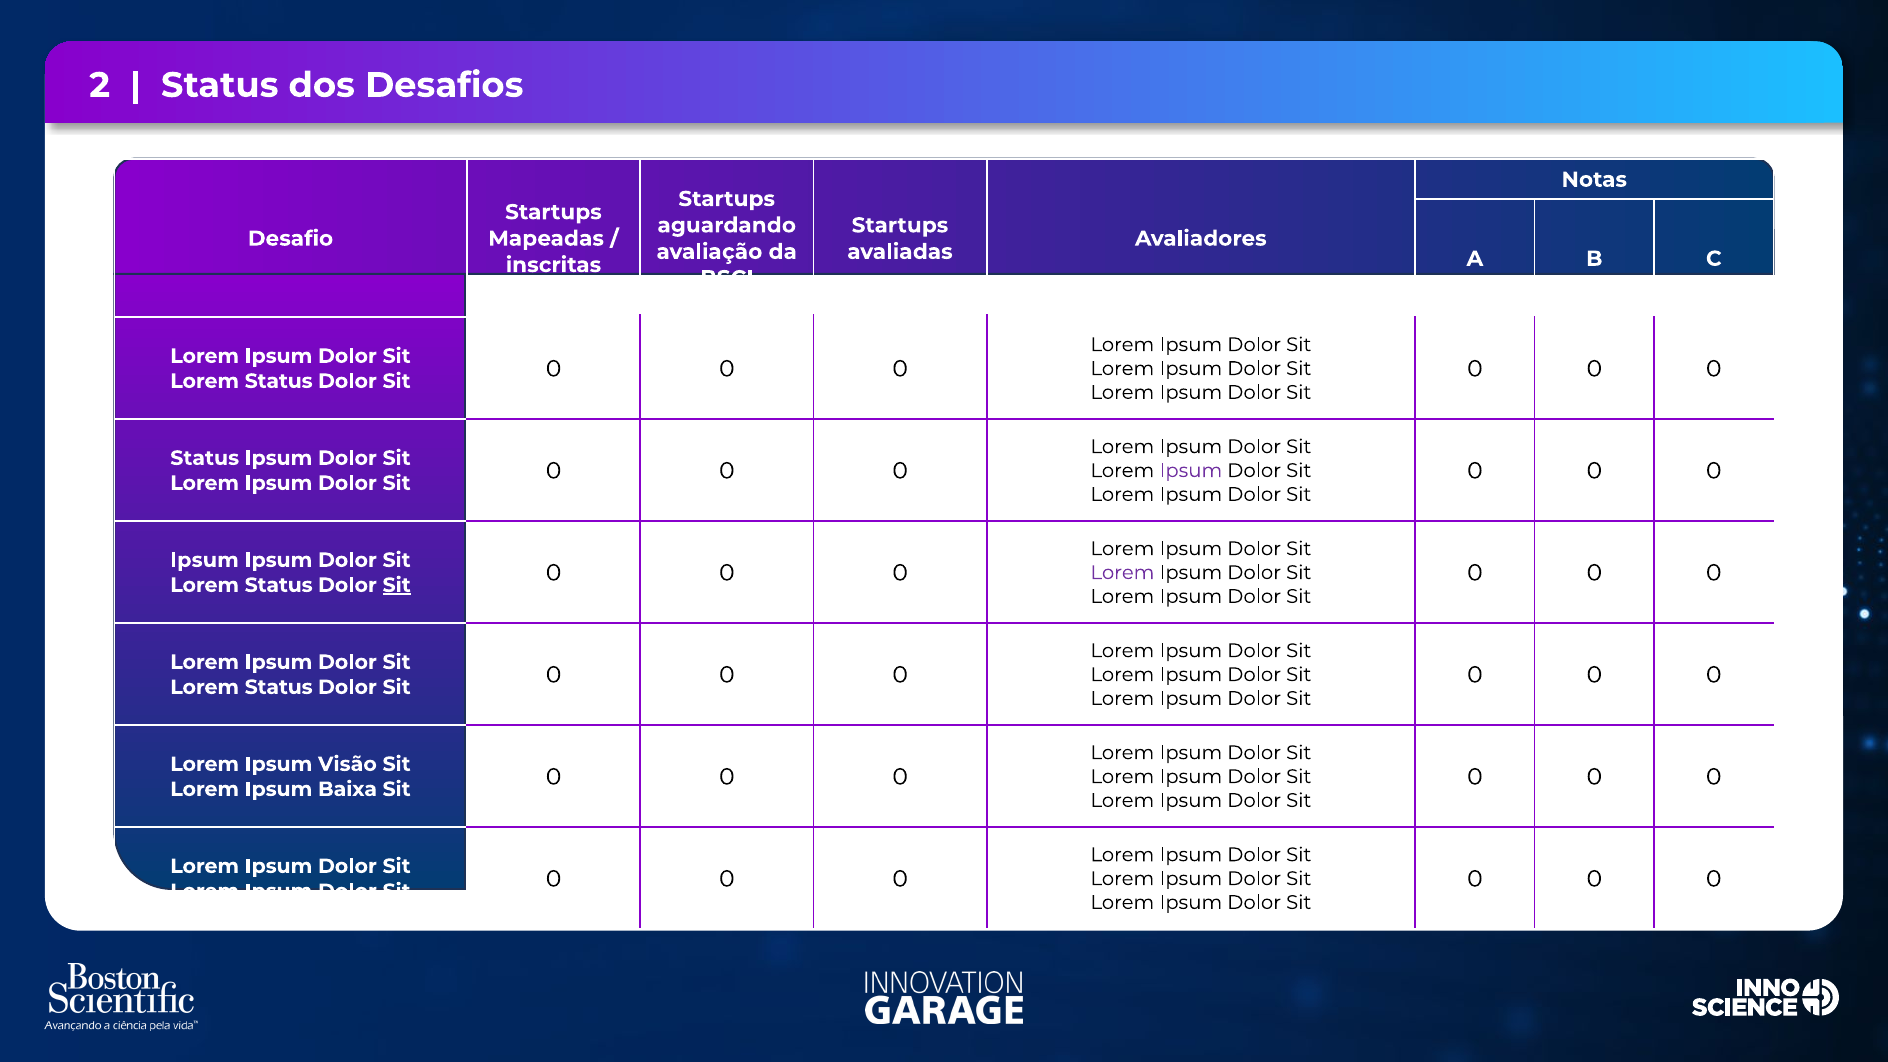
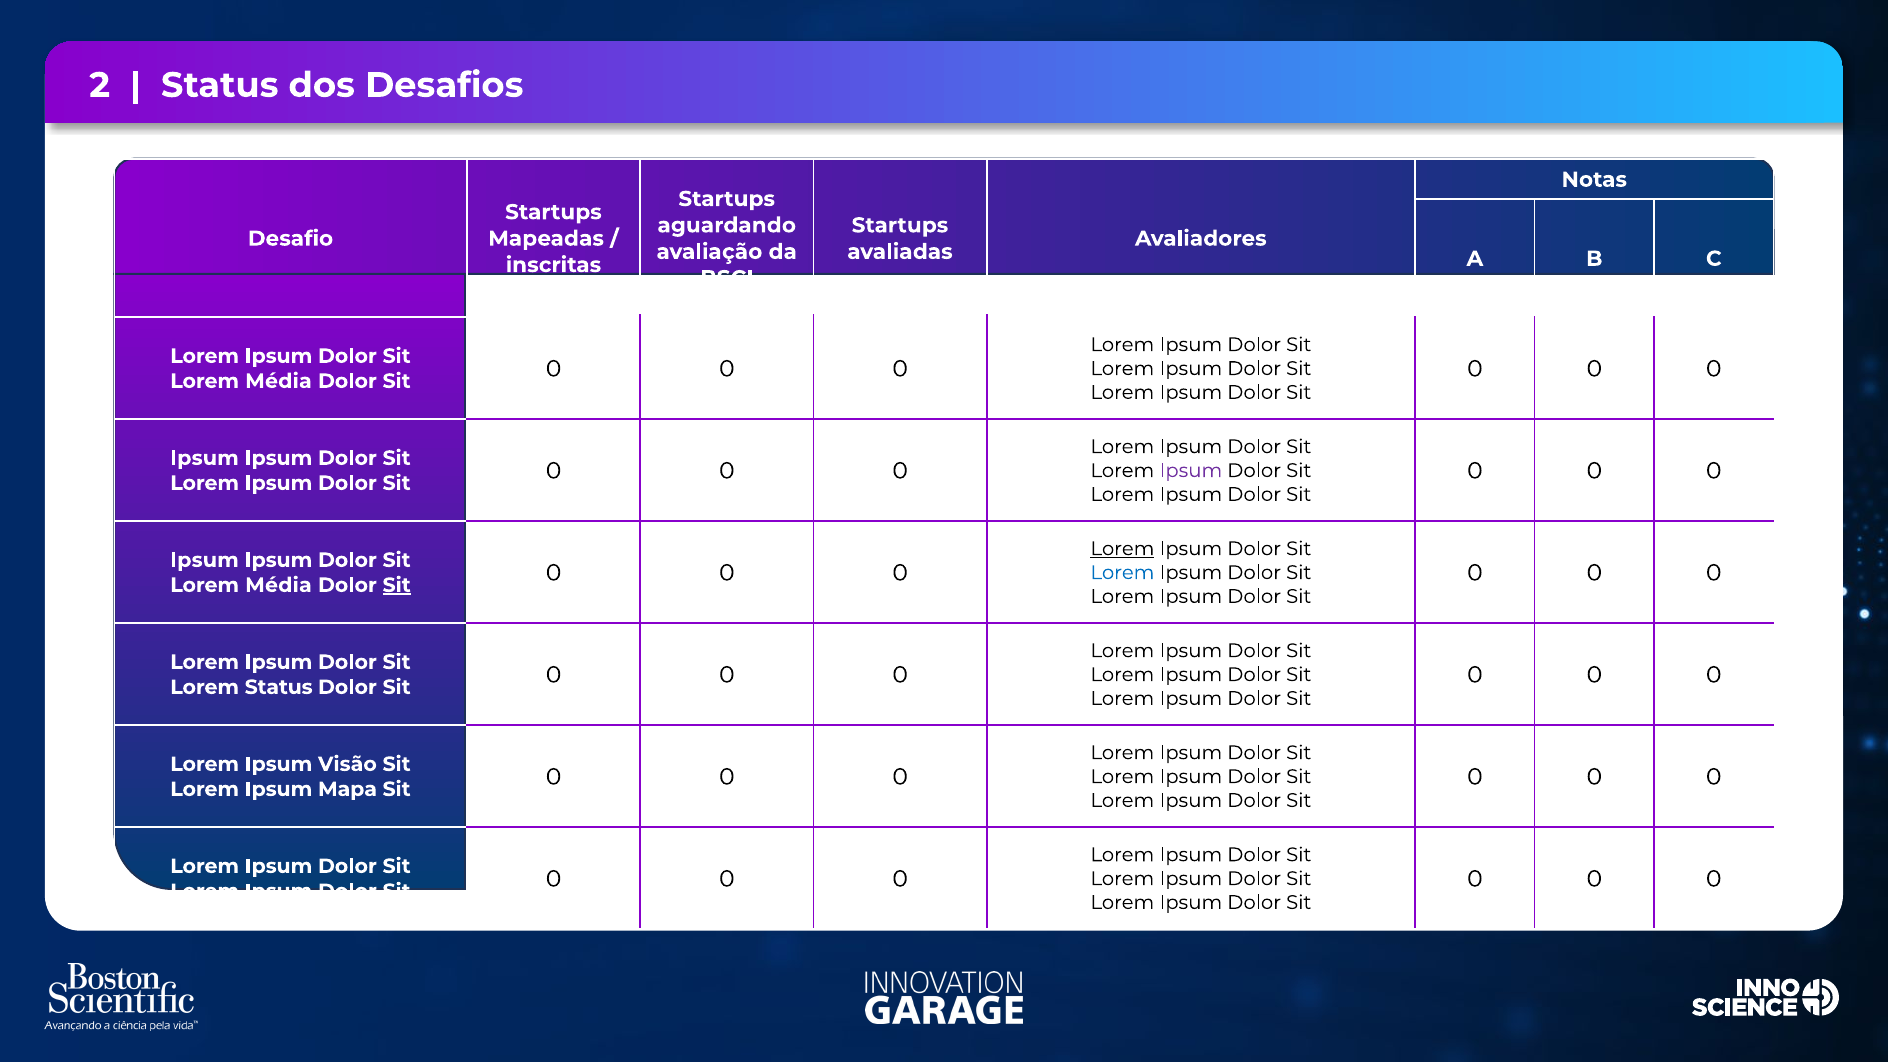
Status: Status -> Média (278, 381)
Status: Status -> Ipsum (205, 458)
Lorem underline: none -> present (1122, 549)
Lorem colour: purple -> blue (1122, 573)
Status: Status -> Média (278, 585)
Baixa: Baixa -> Mapa (347, 789)
